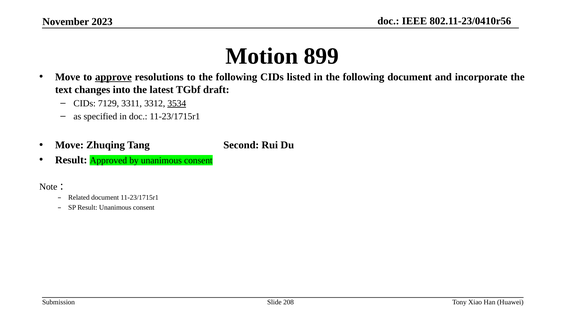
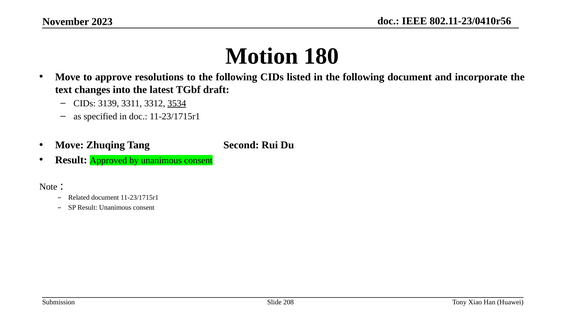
899: 899 -> 180 (321, 56)
approve underline: present -> none (113, 77)
7129: 7129 -> 3139 (109, 104)
